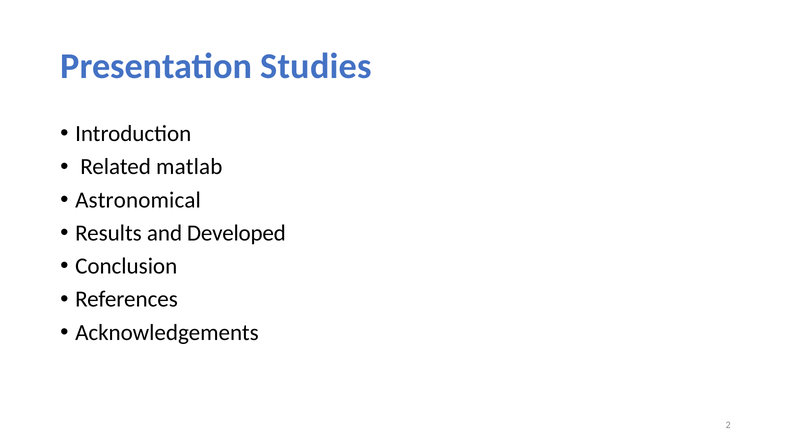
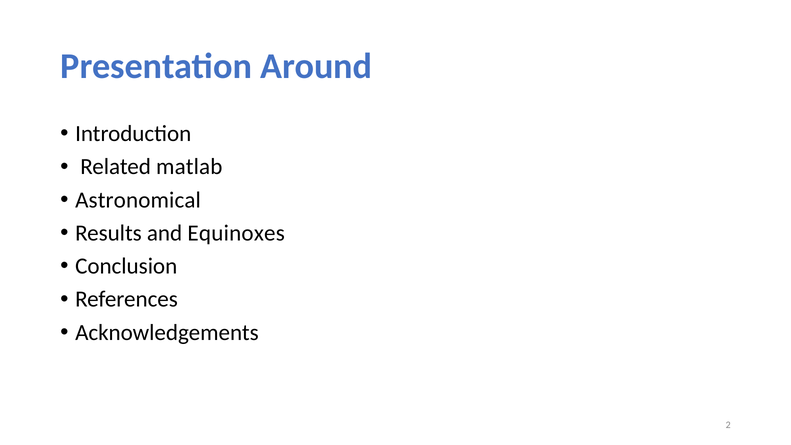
Studies: Studies -> Around (316, 66)
Developed: Developed -> Equinoxes (236, 233)
